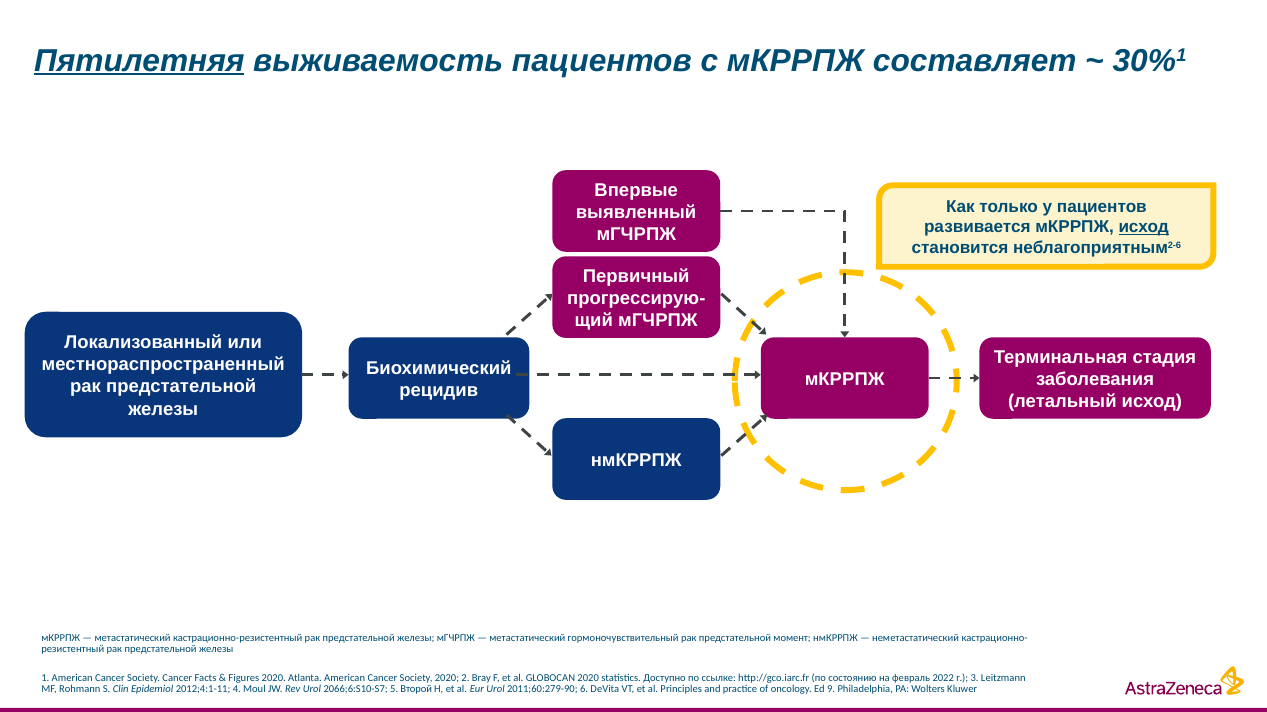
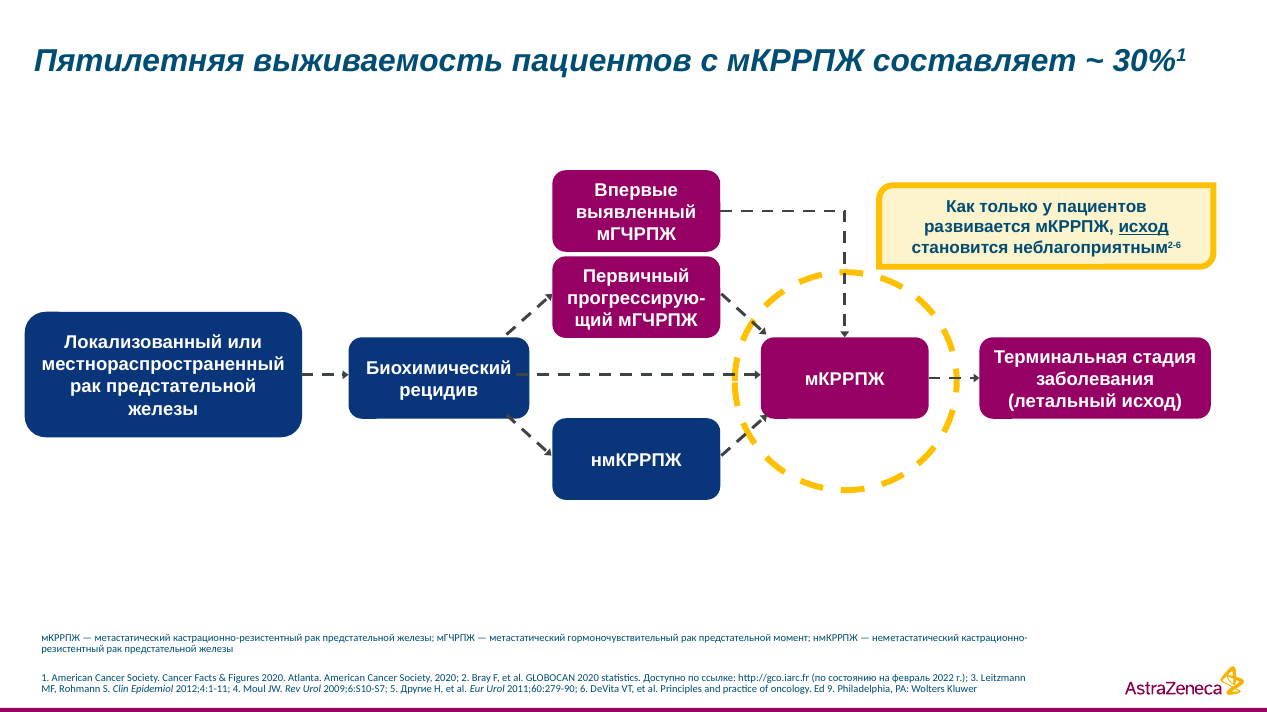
Пятилетняя underline: present -> none (139, 61)
2066;6:S10-S7: 2066;6:S10-S7 -> 2009;6:S10-S7 (356, 690)
Второй: Второй -> Другие (416, 690)
